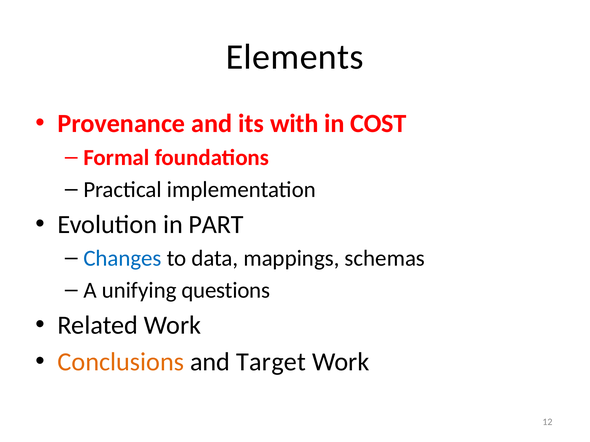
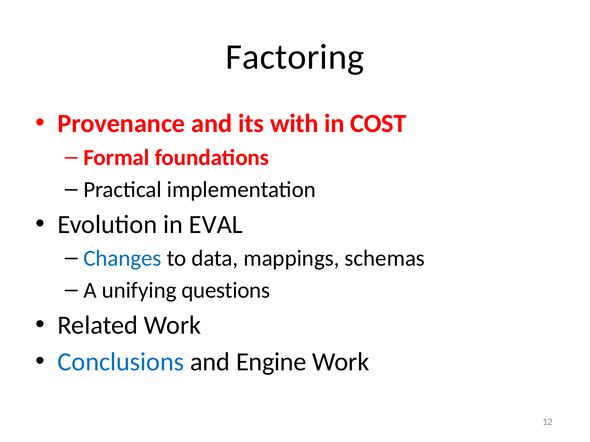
Elements: Elements -> Factoring (295, 57)
PART: PART -> EVAL (216, 225)
Conclusions colour: orange -> blue (121, 362)
Target: Target -> Engine (271, 362)
